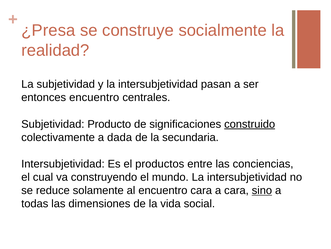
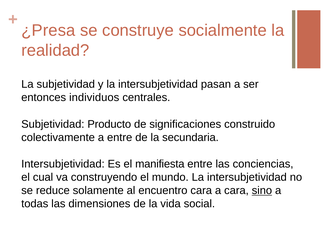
entonces encuentro: encuentro -> individuos (94, 97)
construido underline: present -> none (250, 124)
a dada: dada -> entre (120, 137)
productos: productos -> manifiesta (160, 163)
